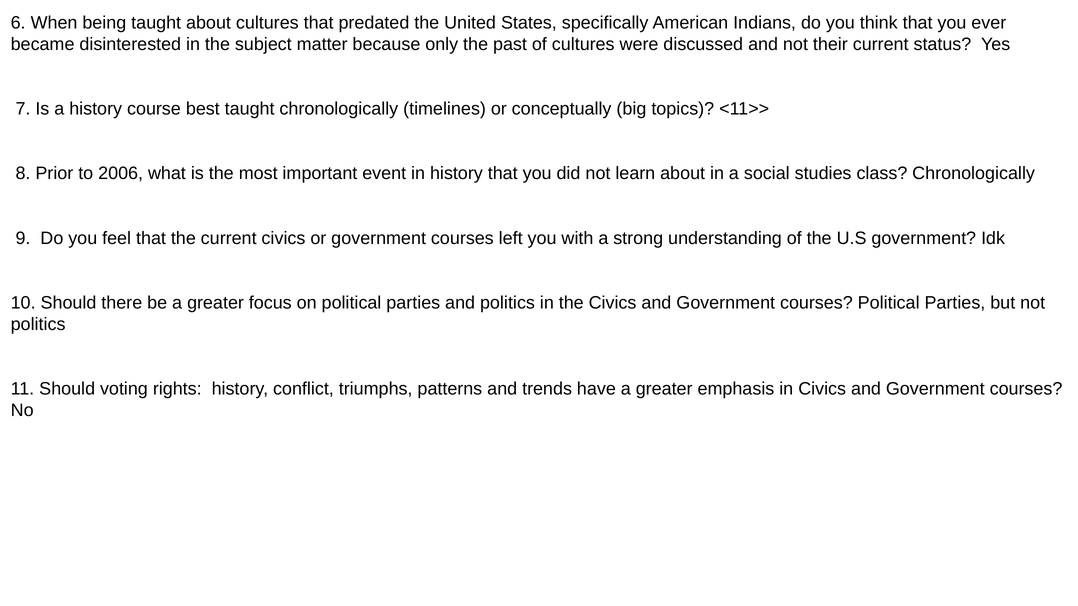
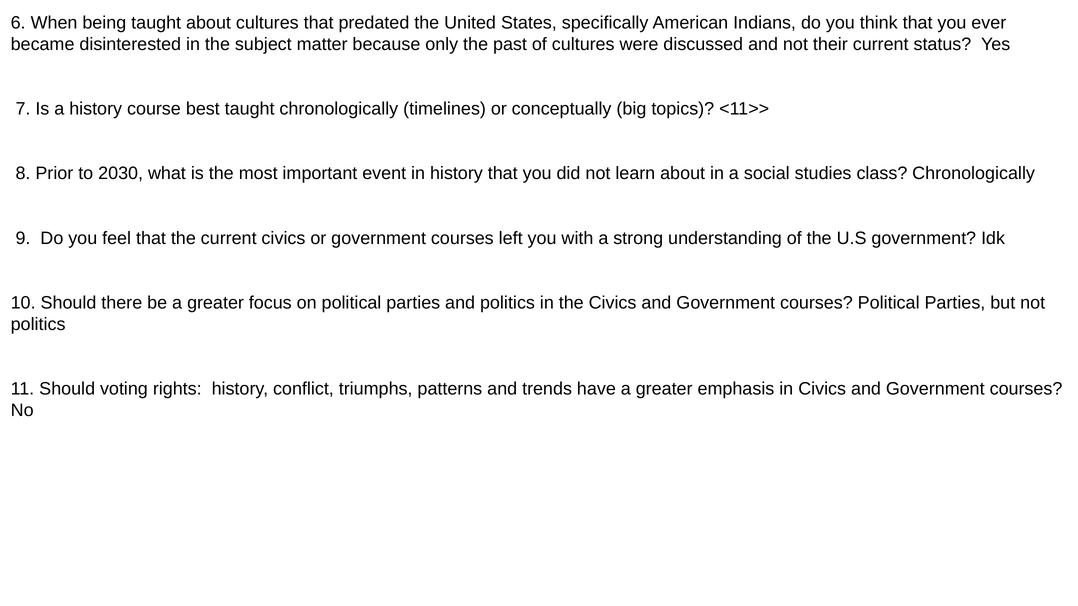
2006: 2006 -> 2030 (121, 174)
